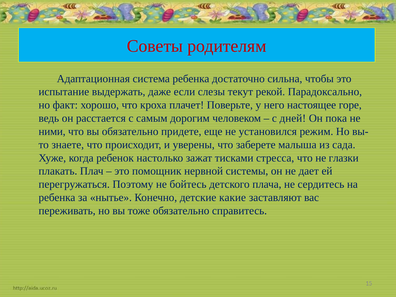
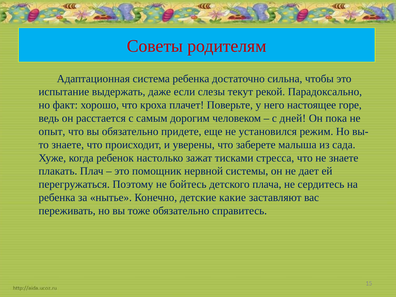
ними: ними -> опыт (52, 131)
не глазки: глазки -> знаете (344, 158)
